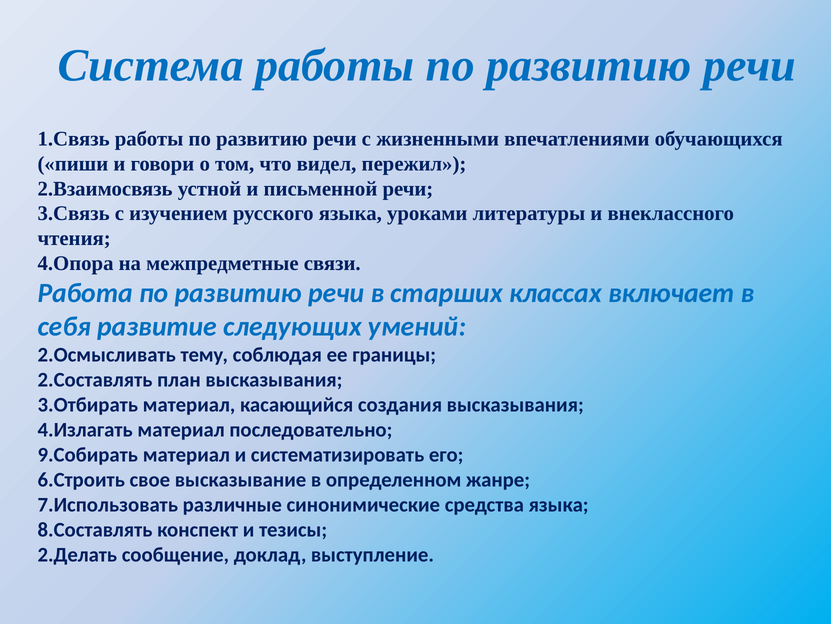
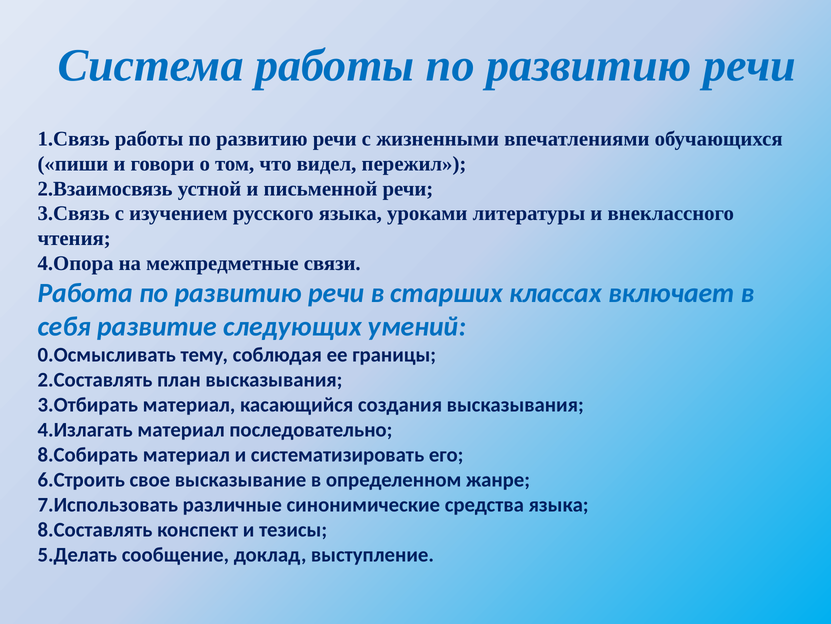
2.Осмысливать: 2.Осмысливать -> 0.Осмысливать (107, 355)
9.Собирать: 9.Собирать -> 8.Собирать (88, 454)
2.Делать: 2.Делать -> 5.Делать (77, 554)
